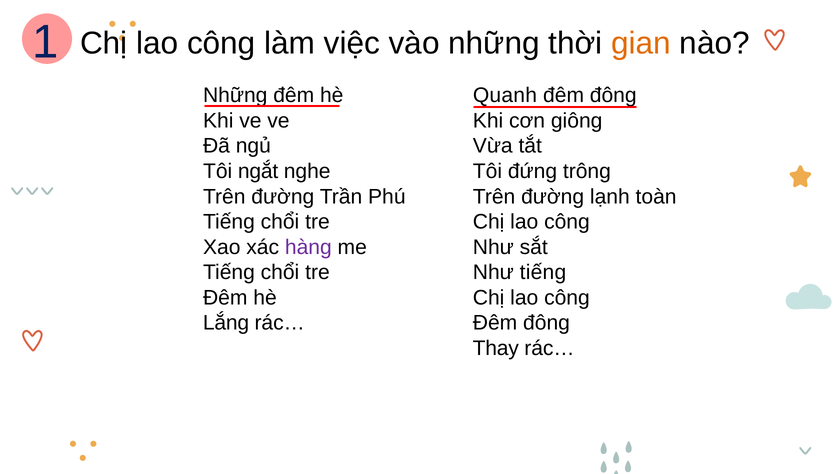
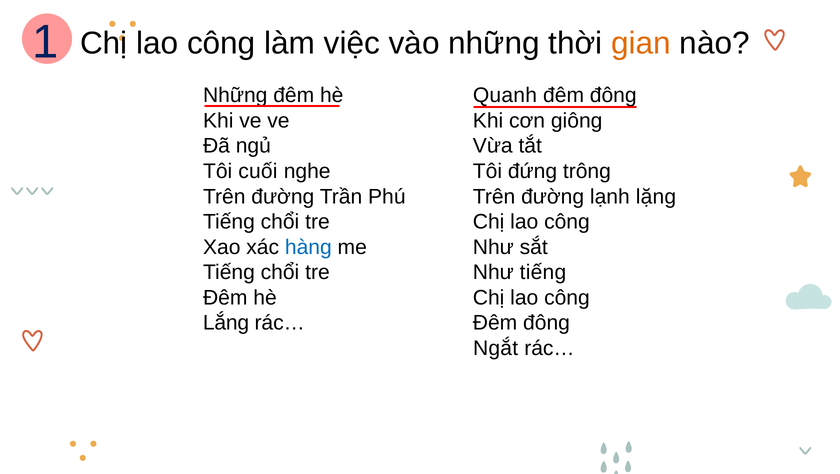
ngắt: ngắt -> cuối (258, 171)
toàn: toàn -> lặng (656, 196)
hàng colour: purple -> blue (308, 247)
Thay: Thay -> Ngắt (496, 348)
